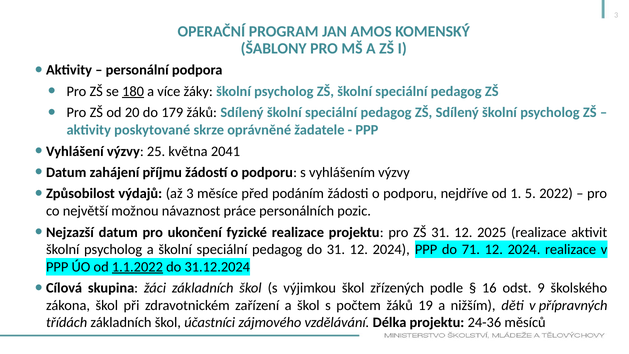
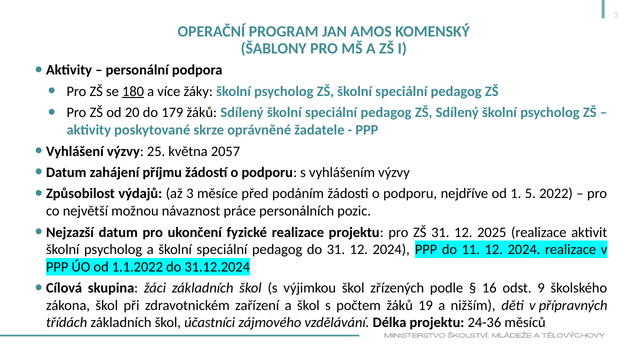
2041: 2041 -> 2057 (225, 151)
71: 71 -> 11 (471, 249)
1.1.2022 underline: present -> none (137, 267)
